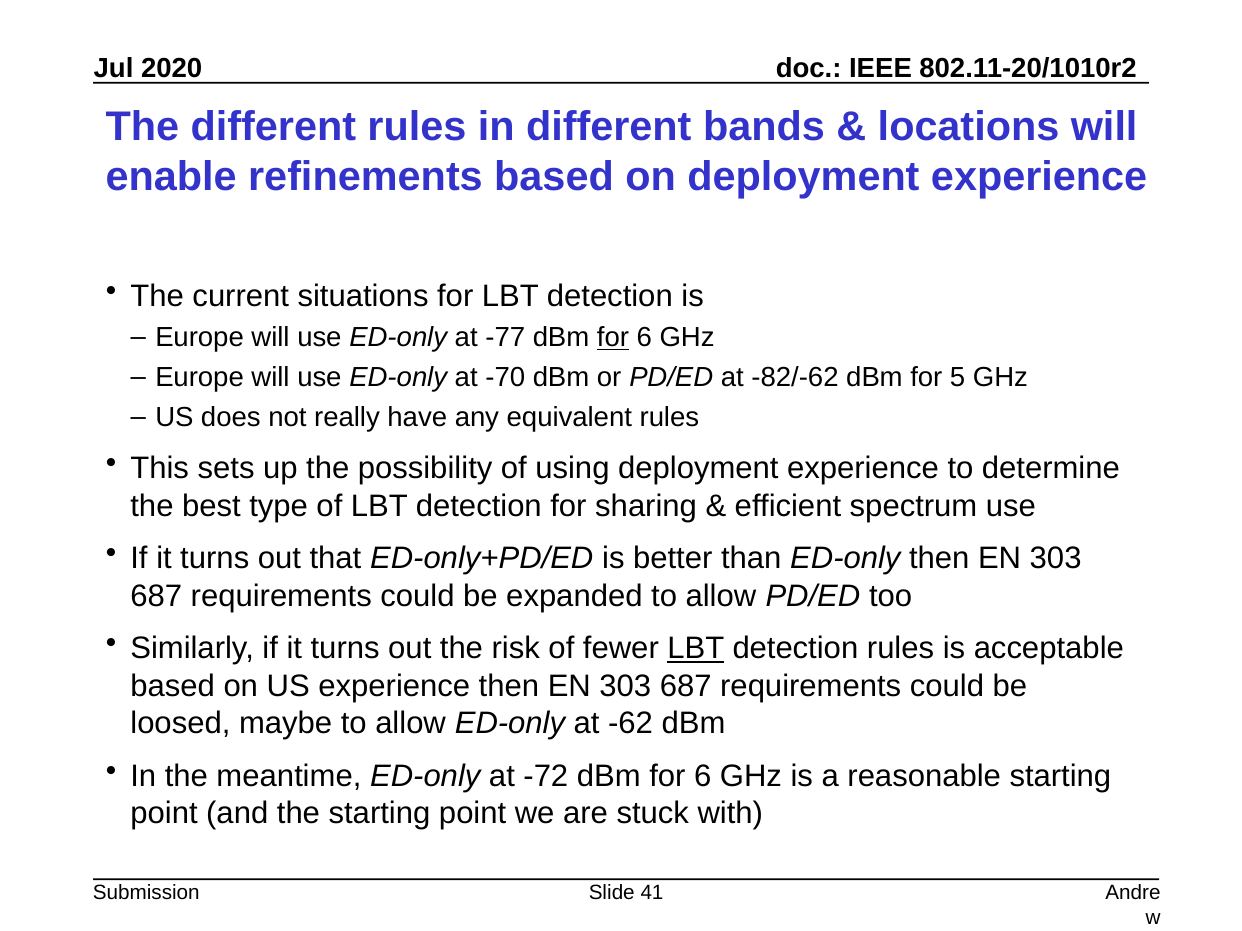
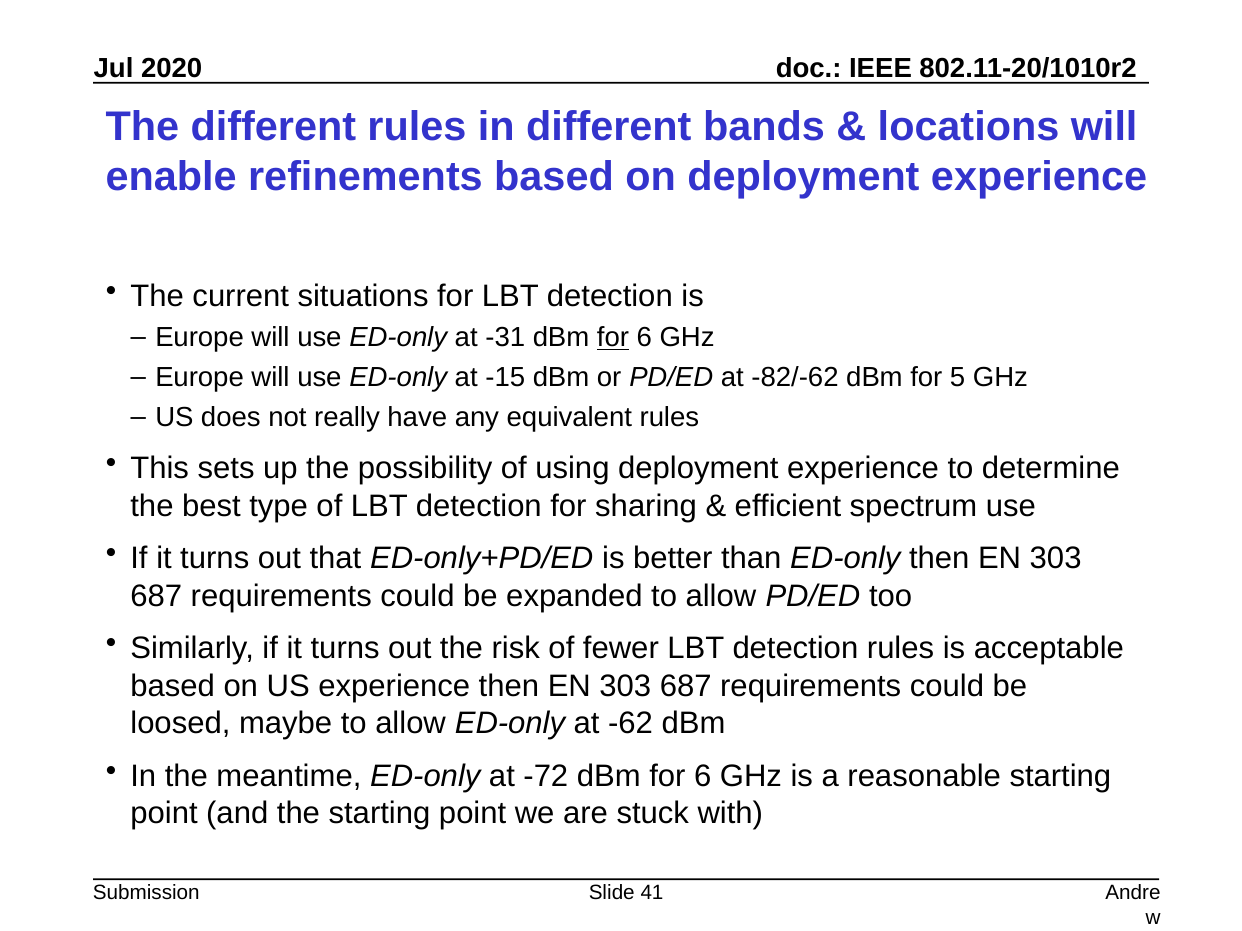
-77: -77 -> -31 (505, 338)
-70: -70 -> -15 (505, 378)
LBT underline: present -> none (696, 649)
